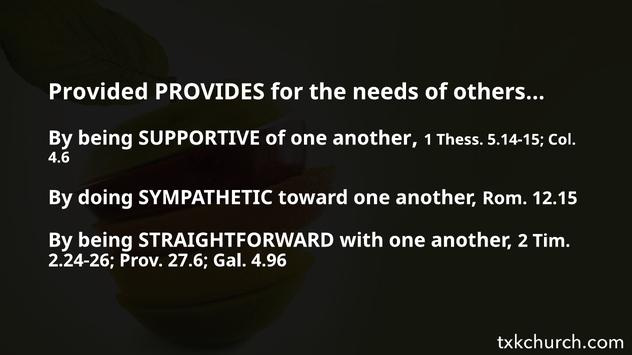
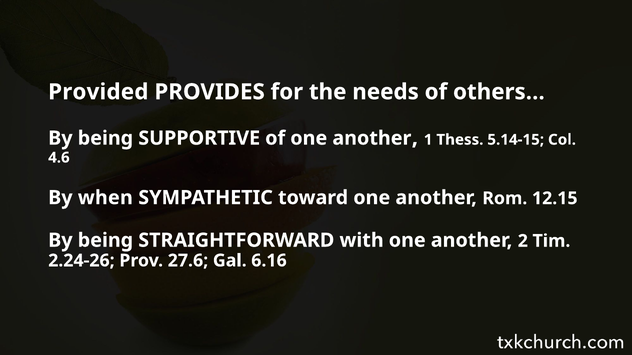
doing: doing -> when (105, 198)
4.96: 4.96 -> 6.16 (269, 261)
